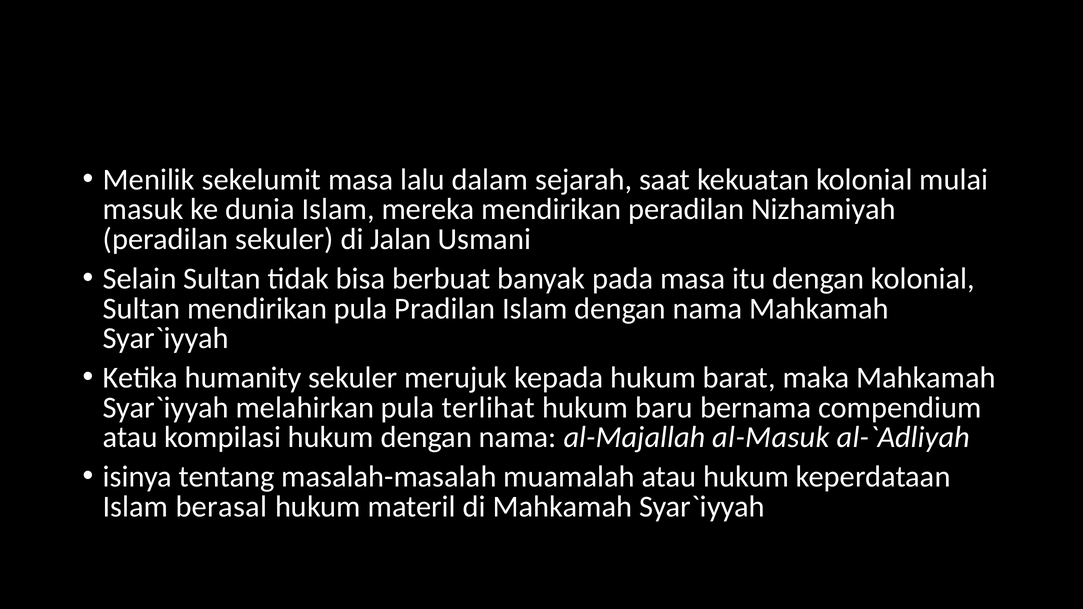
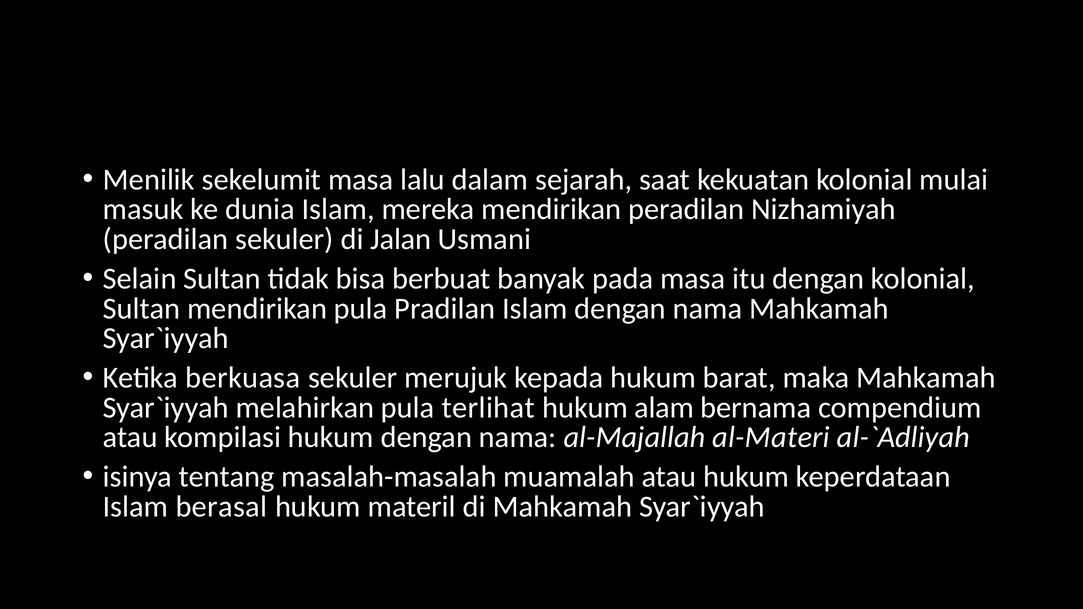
humanity: humanity -> berkuasa (243, 378)
baru: baru -> alam (664, 408)
al-Masuk: al-Masuk -> al-Materi (771, 437)
